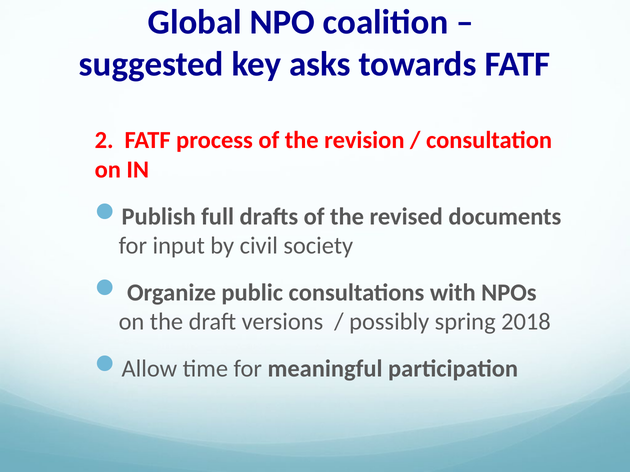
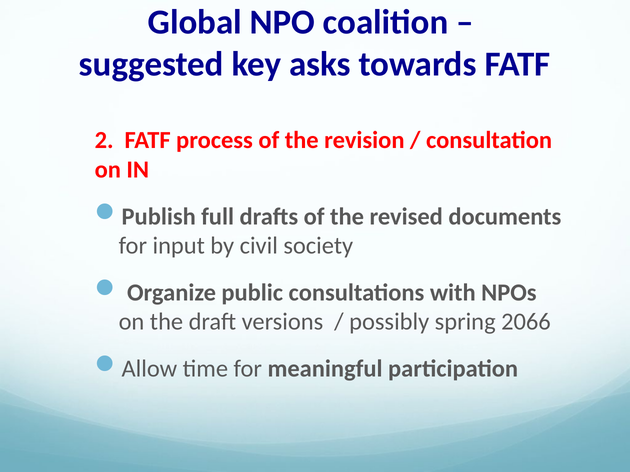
2018: 2018 -> 2066 (526, 322)
